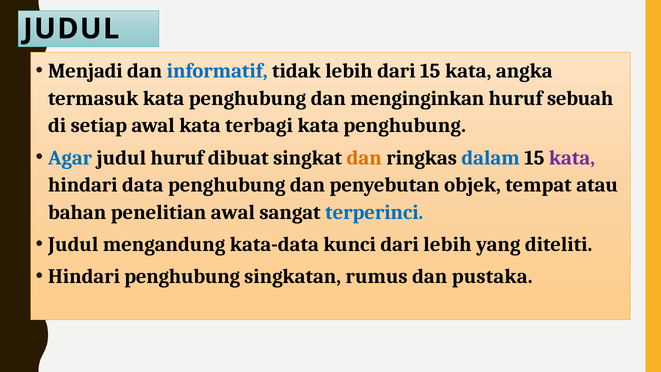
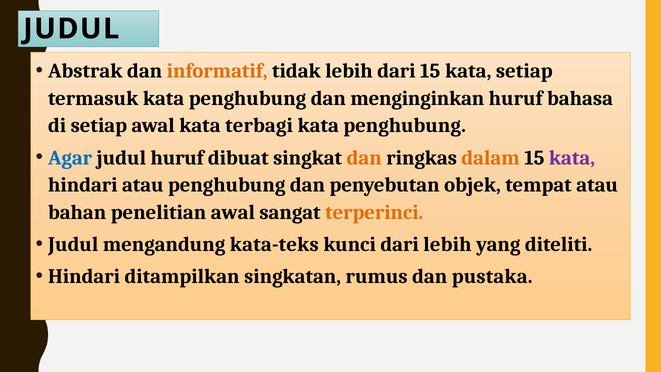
Menjadi: Menjadi -> Abstrak (85, 71)
informatif colour: blue -> orange (217, 71)
kata angka: angka -> setiap (524, 71)
sebuah: sebuah -> bahasa (580, 98)
dalam colour: blue -> orange (491, 158)
hindari data: data -> atau (143, 185)
terperinci colour: blue -> orange (374, 212)
kata-data: kata-data -> kata-teks (274, 244)
Hindari penghubung: penghubung -> ditampilkan (182, 276)
